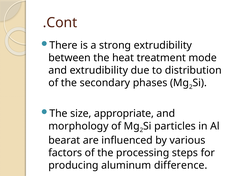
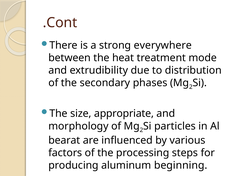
strong extrudibility: extrudibility -> everywhere (163, 45)
difference: difference -> beginning (181, 165)
